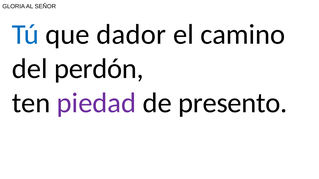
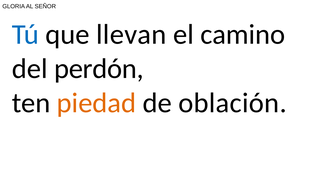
dador: dador -> llevan (131, 35)
piedad colour: purple -> orange (96, 103)
presento: presento -> oblación (232, 103)
